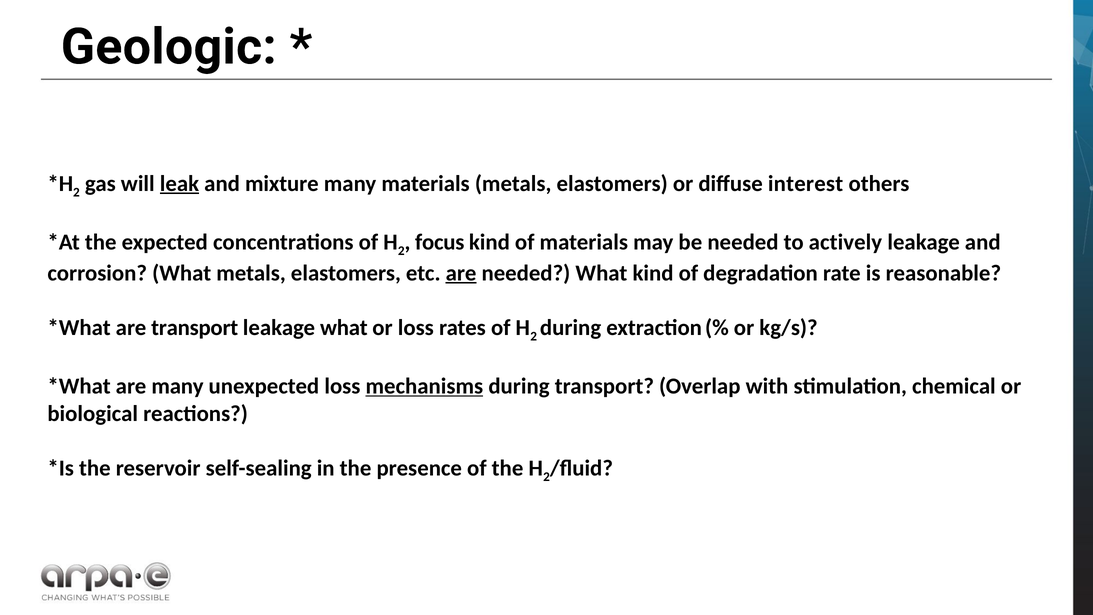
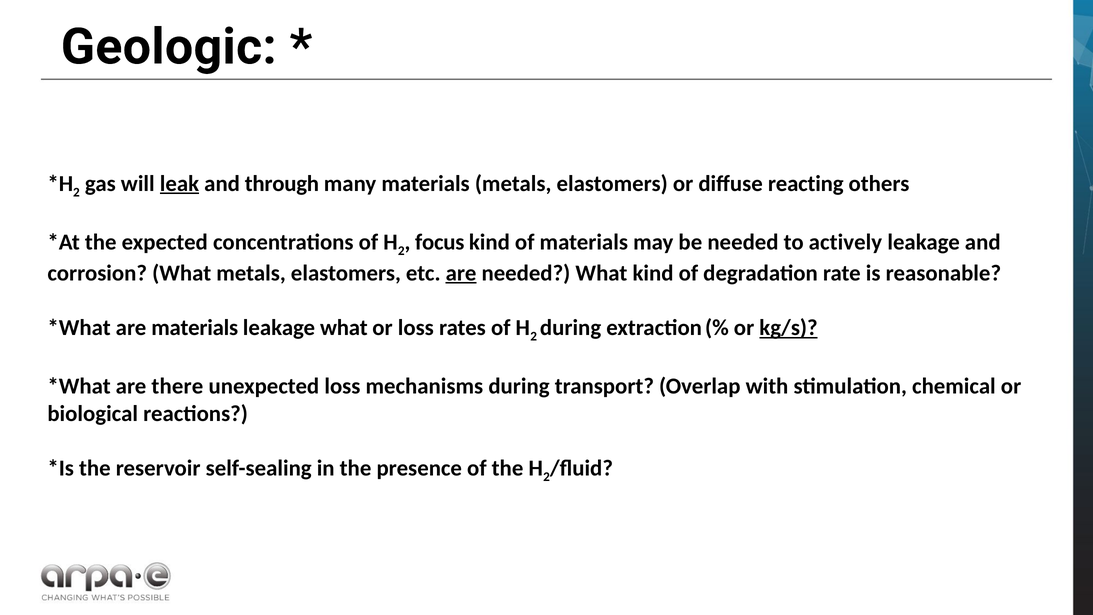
mixture: mixture -> through (282, 184)
interest: interest -> reacting (806, 184)
are transport: transport -> materials (195, 328)
kg/s underline: none -> present (789, 328)
are many: many -> there (177, 386)
mechanisms underline: present -> none (424, 386)
